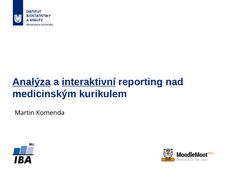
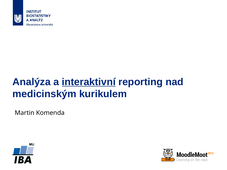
Analýza underline: present -> none (32, 82)
